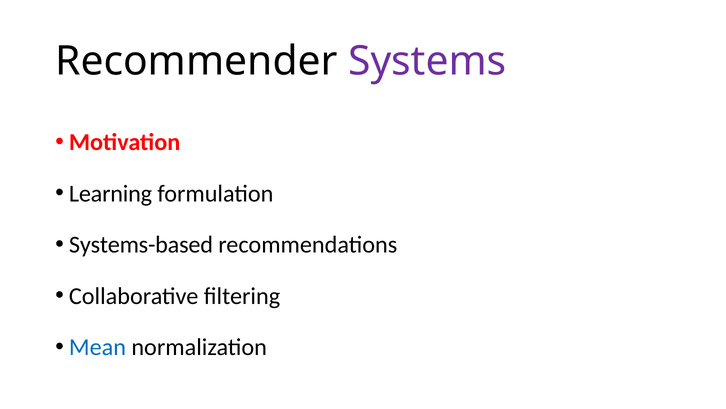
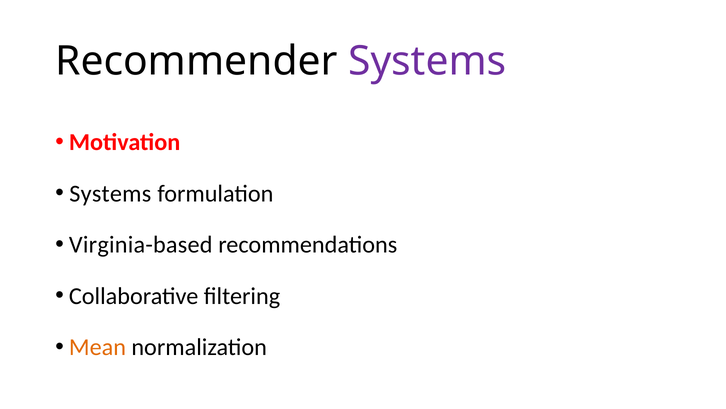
Learning: Learning -> Systems (110, 193)
Systems-based: Systems-based -> Virginia-based (141, 245)
Mean colour: blue -> orange (97, 347)
